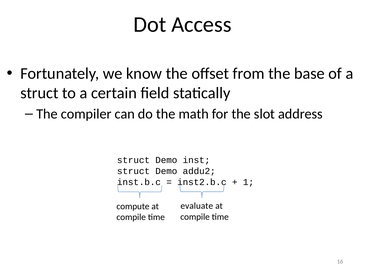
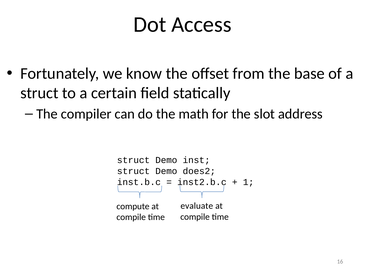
addu2: addu2 -> does2 (199, 171)
